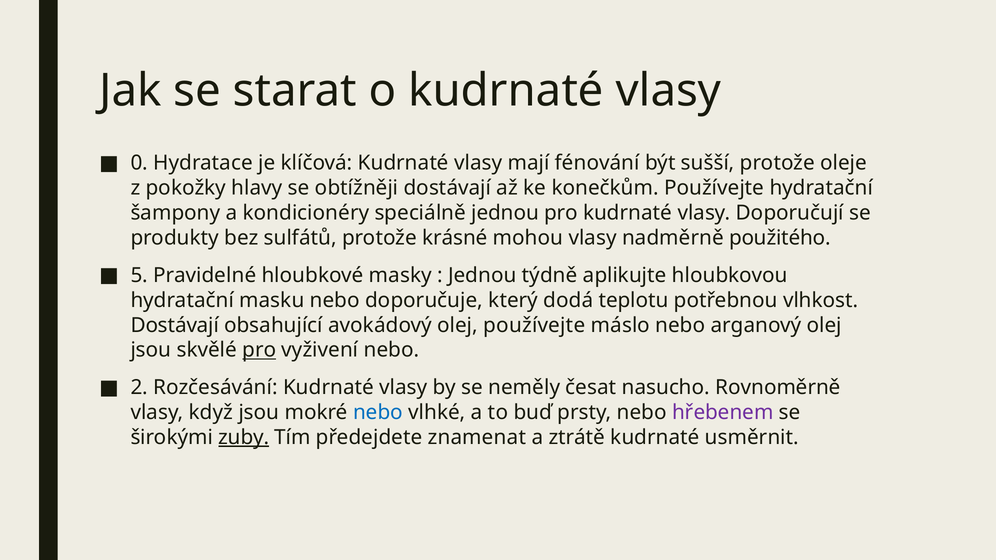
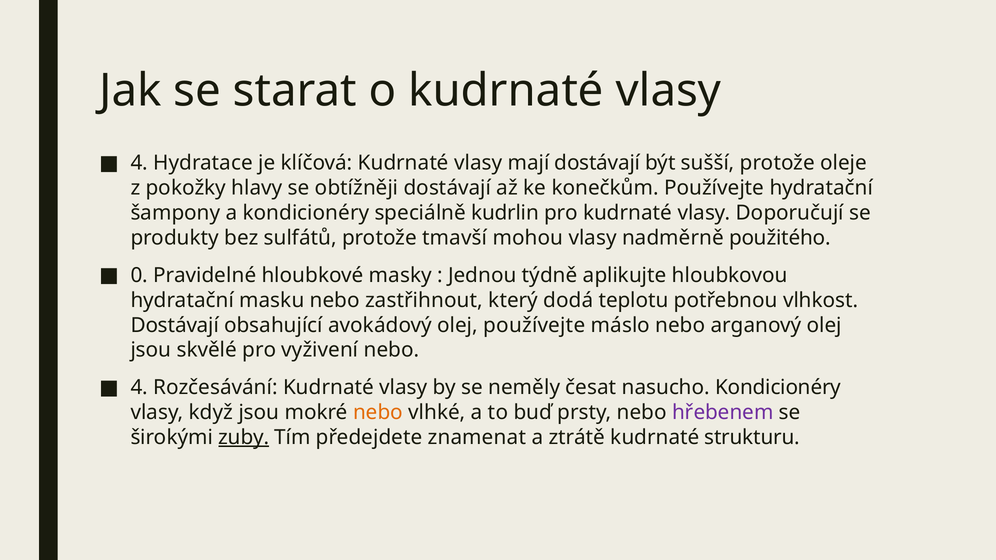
0: 0 -> 4 (139, 163)
mají fénování: fénování -> dostávají (597, 163)
speciálně jednou: jednou -> kudrlin (505, 213)
krásné: krásné -> tmavší (455, 238)
5: 5 -> 0 (139, 275)
doporučuje: doporučuje -> zastřihnout (424, 300)
pro underline: present -> none (259, 350)
2: 2 -> 4 (139, 388)
nasucho Rovnoměrně: Rovnoměrně -> Kondicionéry (778, 388)
nebo colour: blue -> orange (378, 413)
usměrnit: usměrnit -> strukturu (752, 438)
